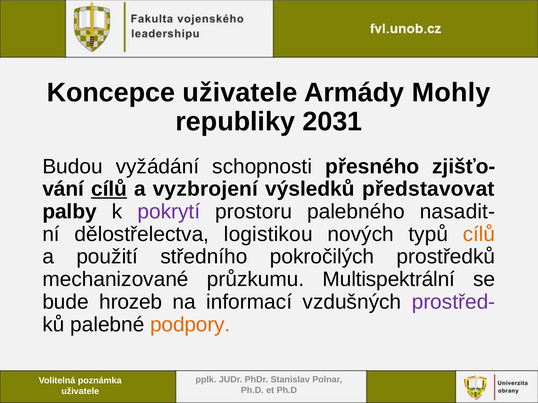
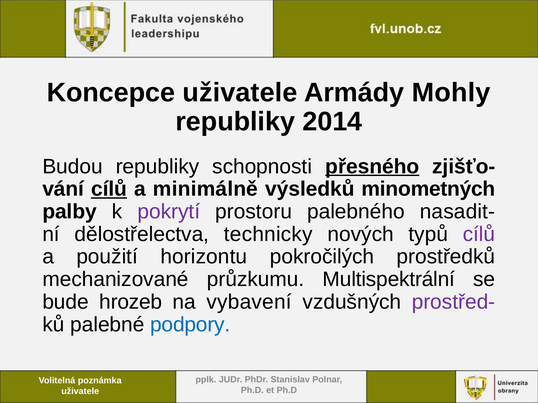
2031: 2031 -> 2014 (332, 122)
Budou vyžádání: vyžádání -> republiky (157, 167)
přesného underline: none -> present (372, 167)
vyzbrojení: vyzbrojení -> minimálně (205, 189)
představovat: představovat -> minometných (429, 189)
logistikou: logistikou -> technicky (268, 234)
cílů colour: orange -> purple (479, 234)
středního: středního -> horizontu (204, 257)
informací: informací -> vybavení (249, 302)
podpory colour: orange -> blue (190, 325)
